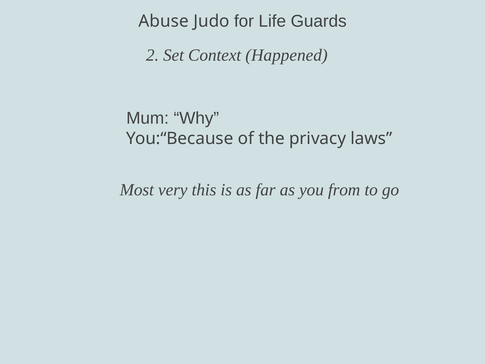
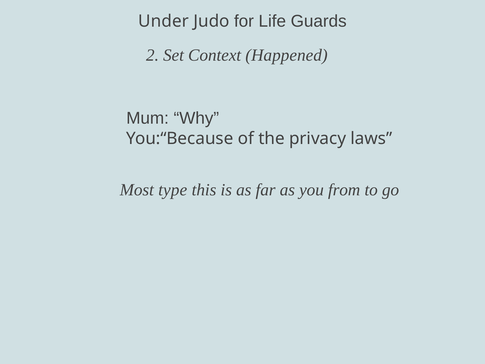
Abuse: Abuse -> Under (164, 21)
very: very -> type (173, 190)
